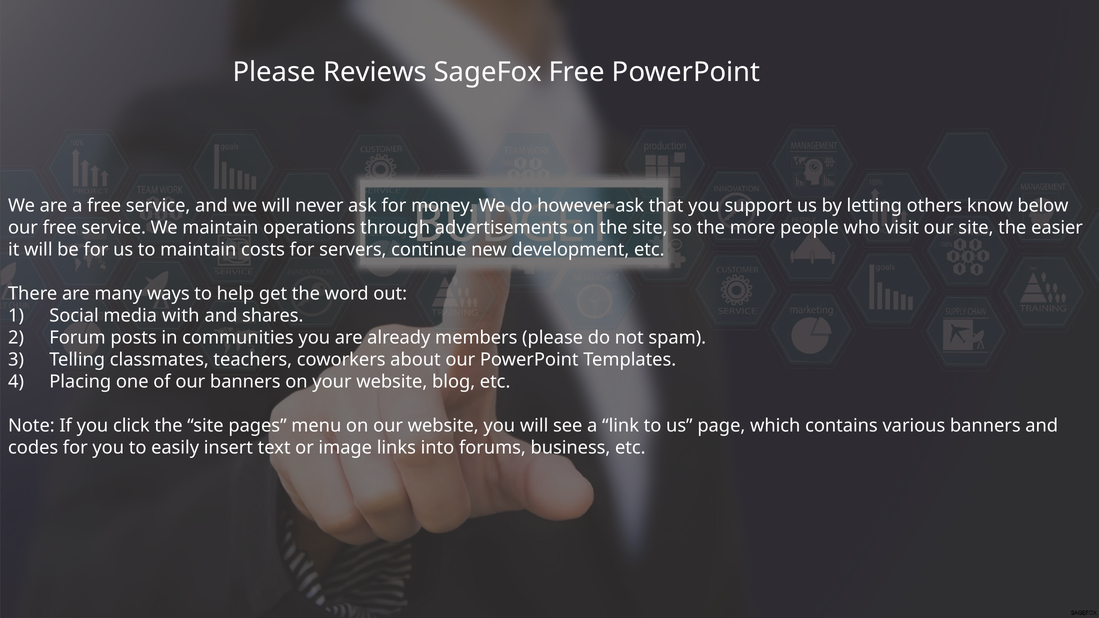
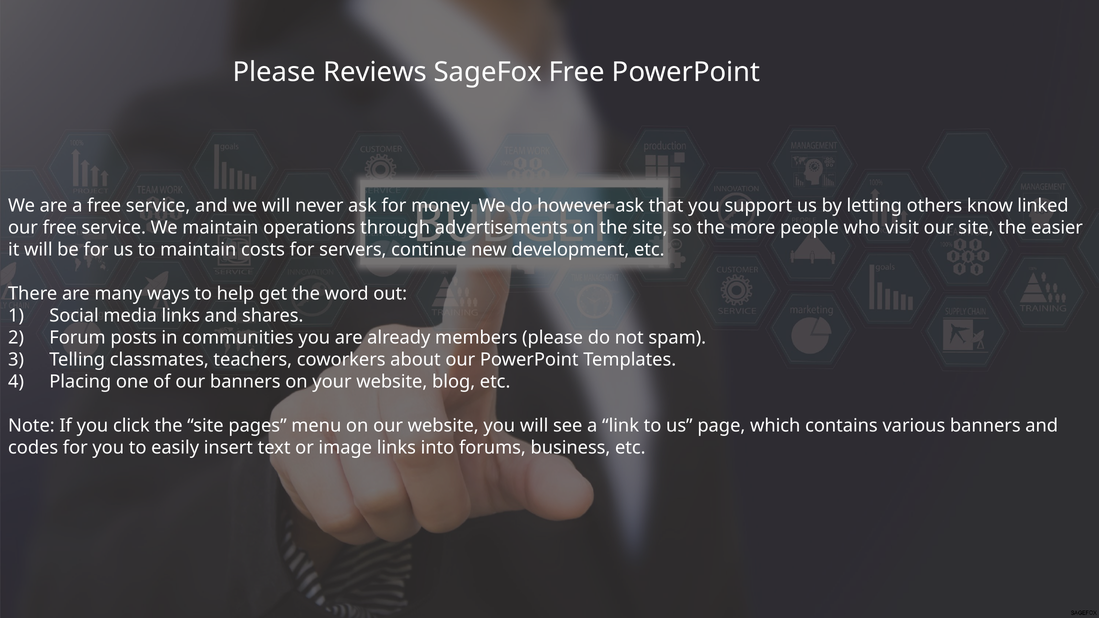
below: below -> linked (1043, 206)
media with: with -> links (181, 316)
